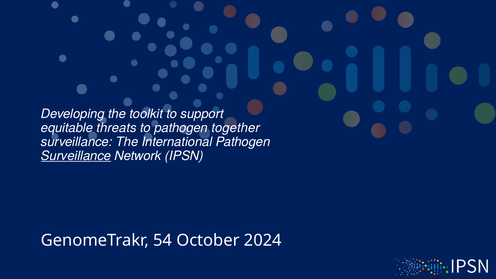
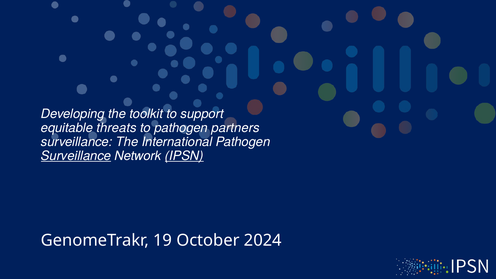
together: together -> partners (236, 128)
IPSN underline: none -> present (184, 156)
54: 54 -> 19 (163, 241)
